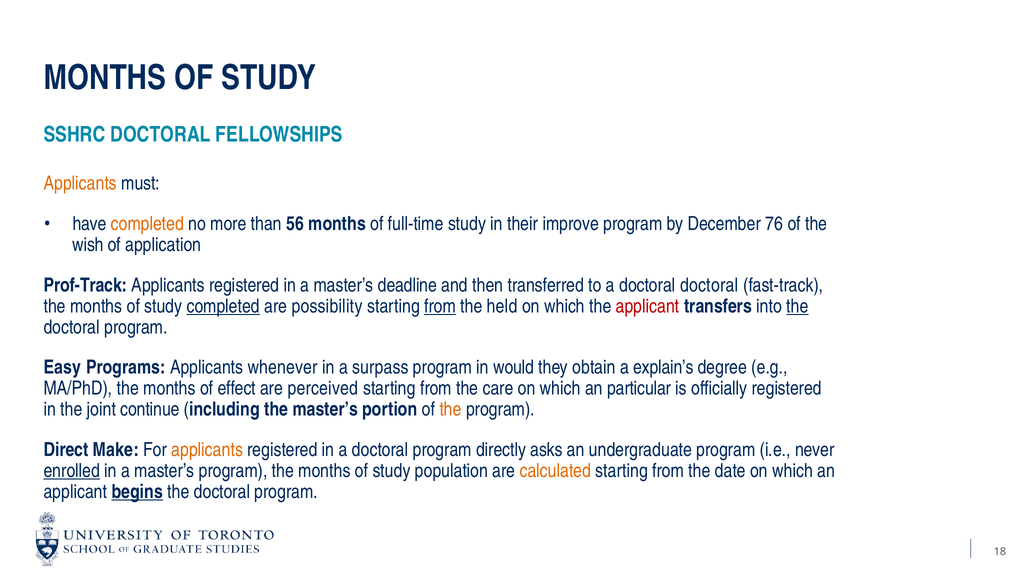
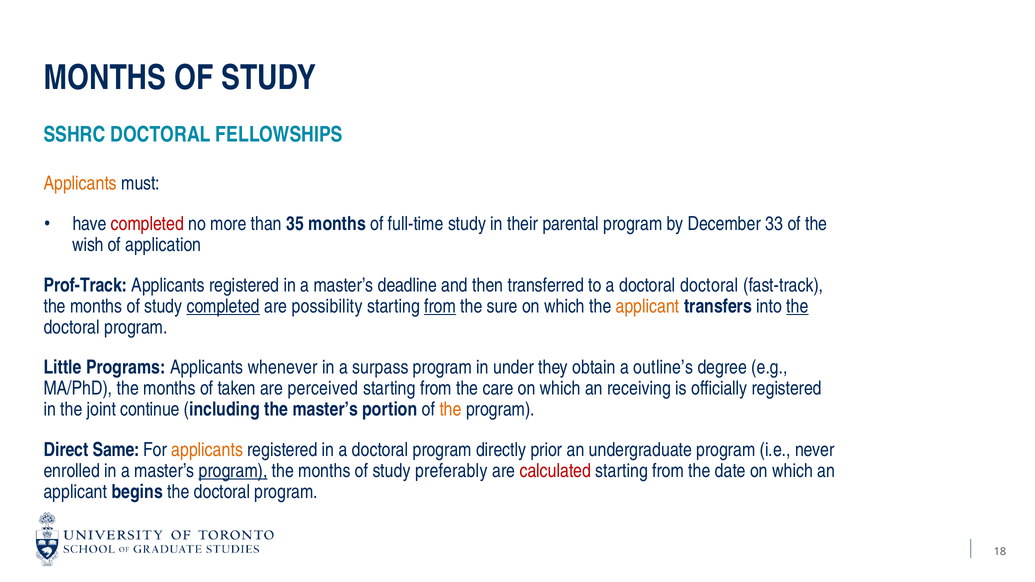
completed colour: orange -> red (147, 224)
56: 56 -> 35 (295, 224)
improve: improve -> parental (571, 224)
76: 76 -> 33 (774, 224)
held: held -> sure (502, 306)
applicant colour: red -> orange (648, 306)
Easy: Easy -> Little (63, 368)
would: would -> under (514, 368)
explain’s: explain’s -> outline’s (663, 368)
effect: effect -> taken (237, 389)
particular: particular -> receiving (639, 389)
Make: Make -> Same (116, 450)
asks: asks -> prior (546, 450)
enrolled underline: present -> none (72, 471)
program underline: none -> present (233, 471)
population: population -> preferably (451, 471)
calculated colour: orange -> red (555, 471)
begins underline: present -> none (137, 492)
